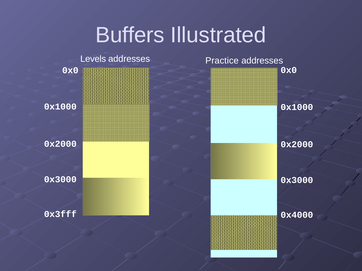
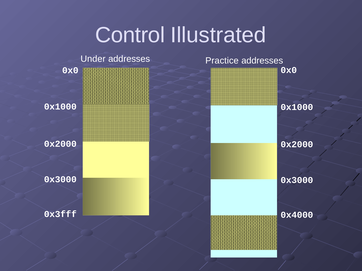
Buffers: Buffers -> Control (130, 35)
Levels: Levels -> Under (93, 59)
